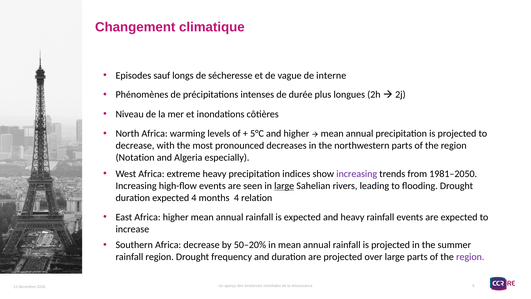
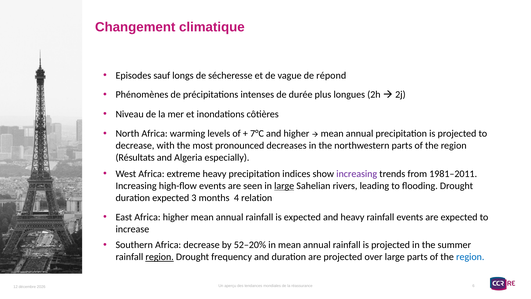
interne: interne -> répond (331, 75)
5°C: 5°C -> 7°C (257, 133)
Notation: Notation -> Résultats (135, 157)
1981–2050: 1981–2050 -> 1981–2011 (453, 174)
expected 4: 4 -> 3 (194, 198)
50–20%: 50–20% -> 52–20% (250, 245)
region underline: none -> present (160, 257)
region colour: purple -> blue (470, 257)
